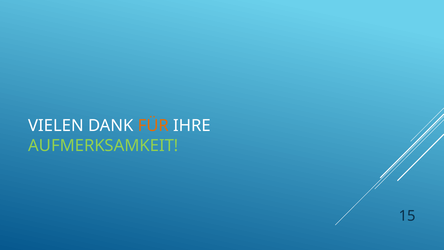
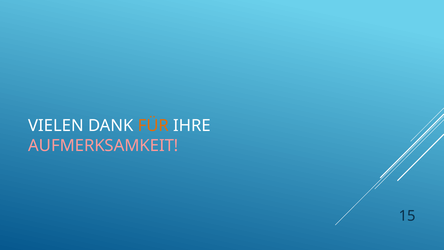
AUFMERKSAMKEIT colour: light green -> pink (103, 146)
